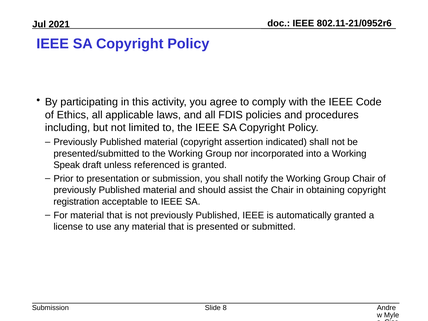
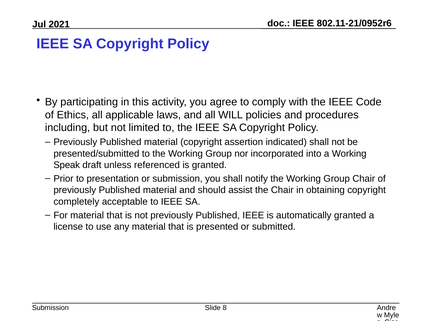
FDIS: FDIS -> WILL (231, 115)
registration: registration -> completely (76, 202)
